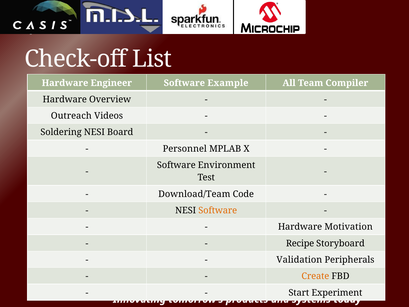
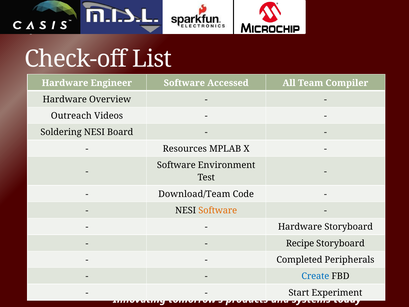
Example: Example -> Accessed (228, 83)
Personnel: Personnel -> Resources (185, 149)
Hardware Motivation: Motivation -> Storyboard (349, 227)
Validation: Validation -> Completed (299, 260)
Create colour: orange -> blue (315, 276)
